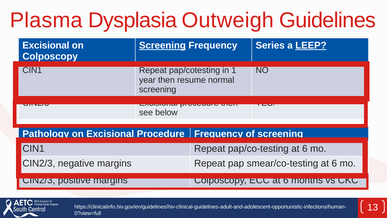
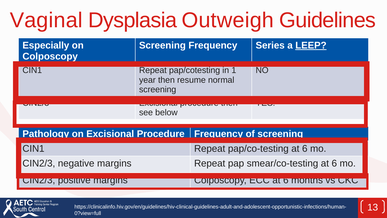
Plasma: Plasma -> Vaginal (46, 20)
Excisional: Excisional -> Especially (46, 45)
Screening underline: present -> none (162, 45)
